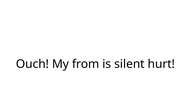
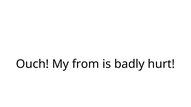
silent: silent -> badly (129, 64)
